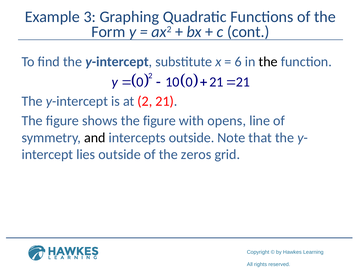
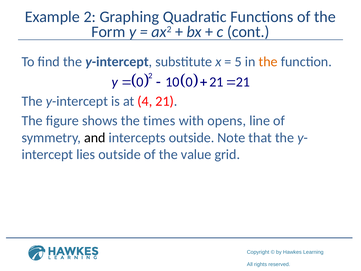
Example 3: 3 -> 2 (90, 17)
6: 6 -> 5 (238, 62)
the colour: black -> orange (268, 62)
at 2: 2 -> 4 (145, 101)
shows the figure: figure -> times (159, 121)
zeros: zeros -> value (196, 154)
